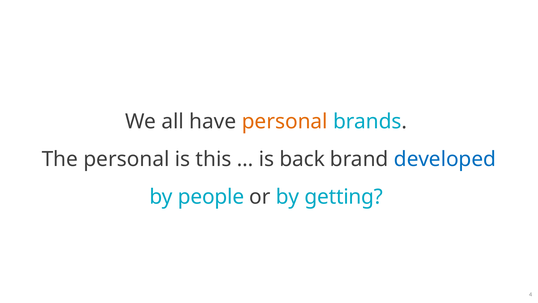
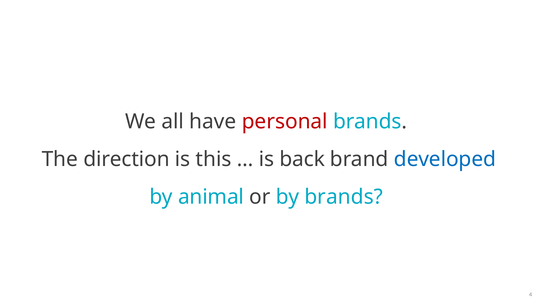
personal colour: orange -> red (285, 121)
The personal: personal -> direction (127, 159)
people: people -> animal (211, 197)
by getting: getting -> brands (344, 197)
